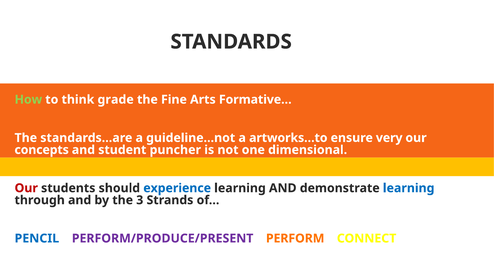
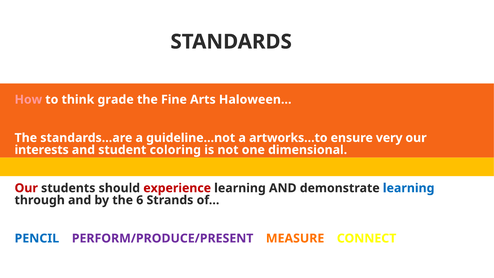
How colour: light green -> pink (28, 100)
Formative…: Formative… -> Haloween… (255, 100)
concepts: concepts -> interests (42, 150)
puncher: puncher -> coloring (175, 150)
experience colour: blue -> red (177, 188)
3: 3 -> 6 (140, 200)
PERFORM: PERFORM -> MEASURE (295, 238)
